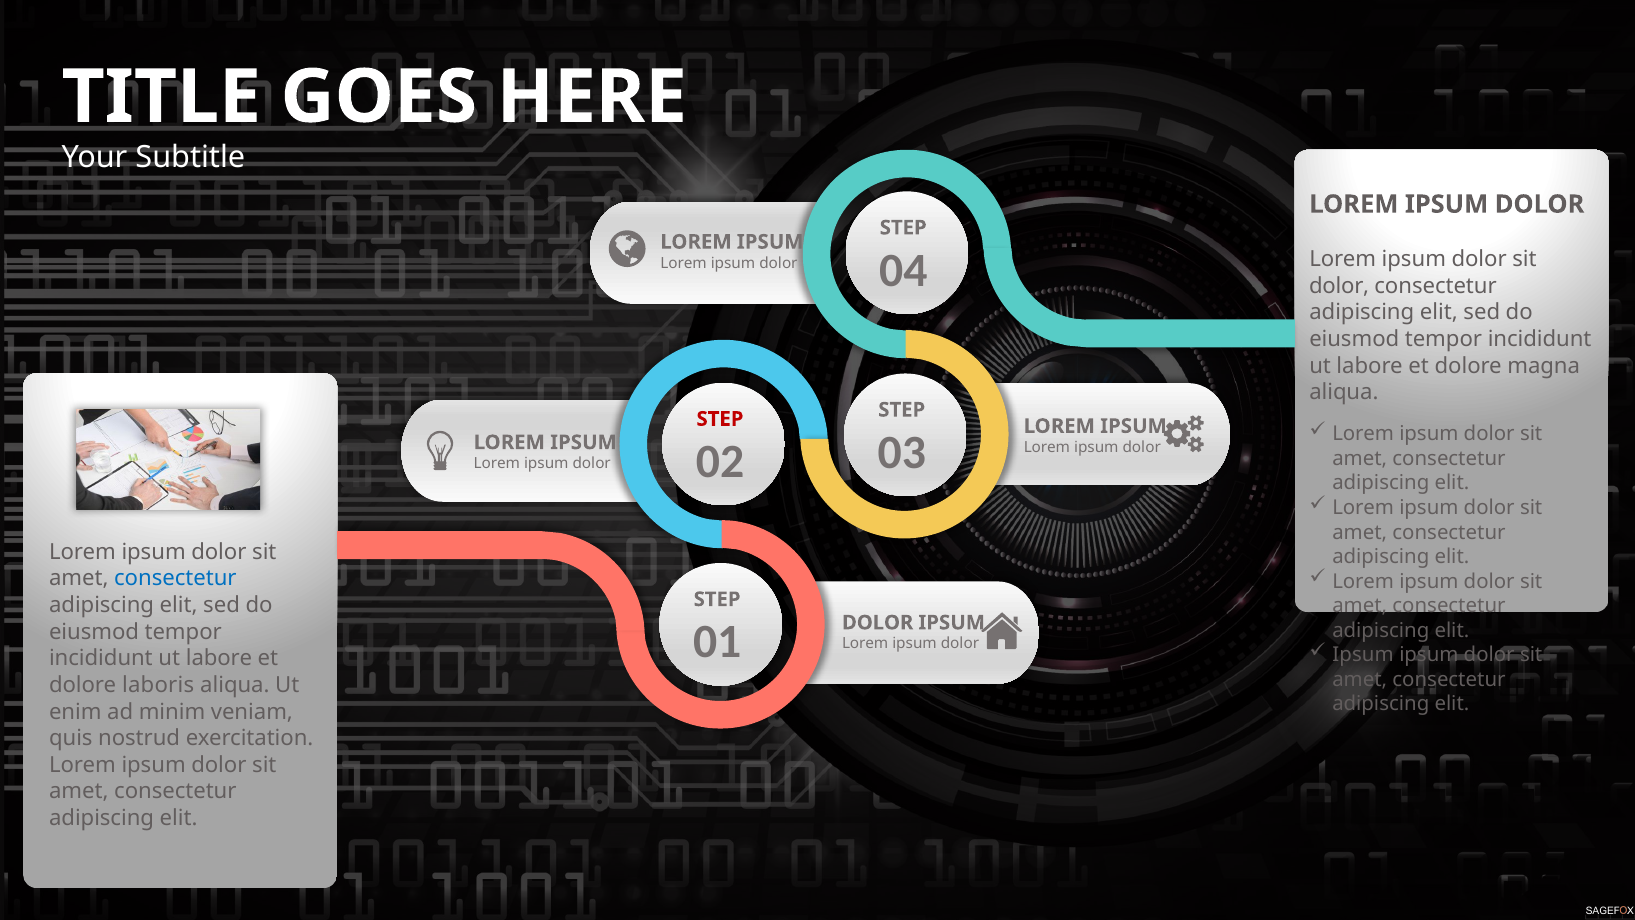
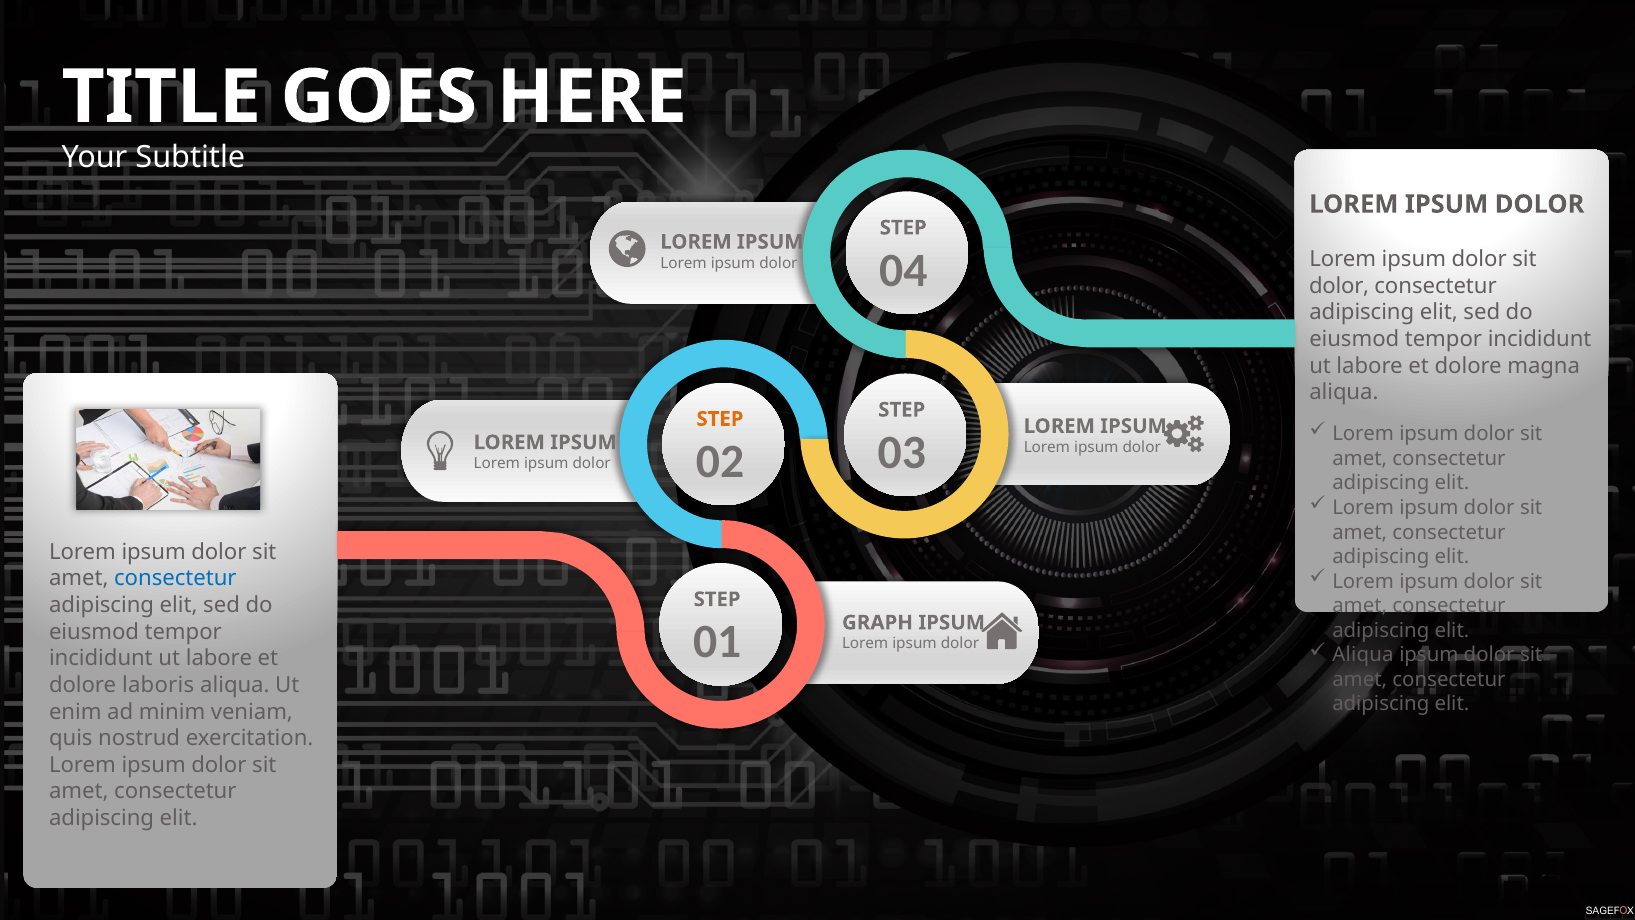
STEP colour: red -> orange (720, 419)
DOLOR: DOLOR -> GRAPH (878, 622)
Ipsum: Ipsum -> Aliqua (1363, 655)
